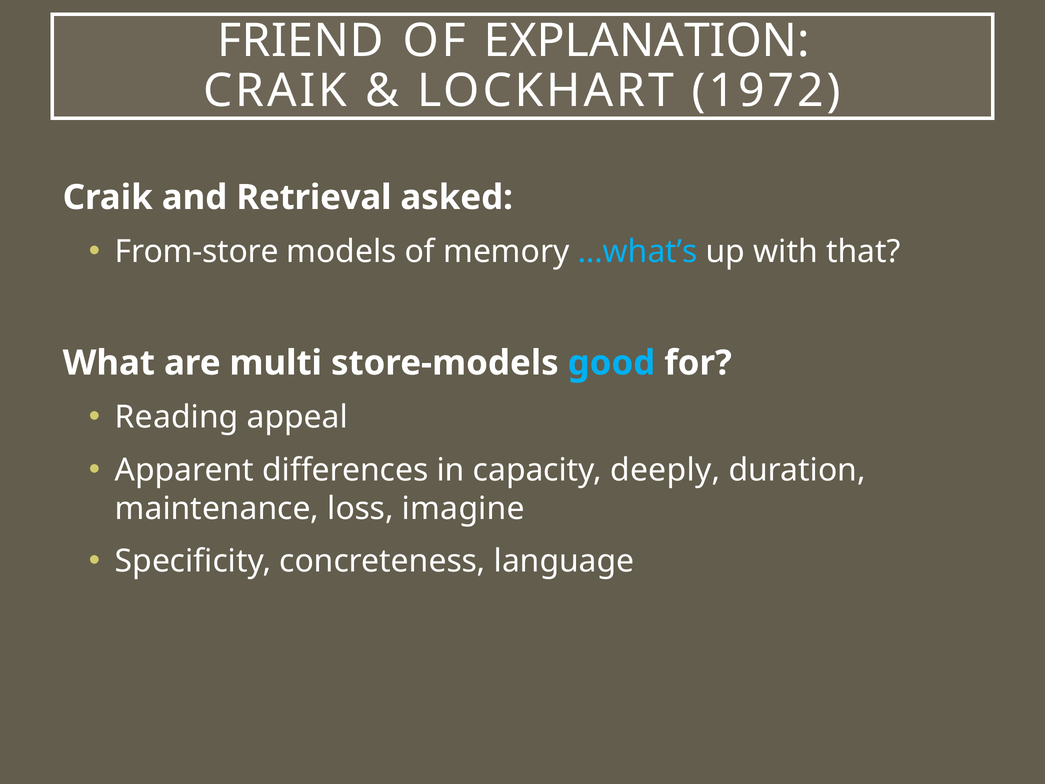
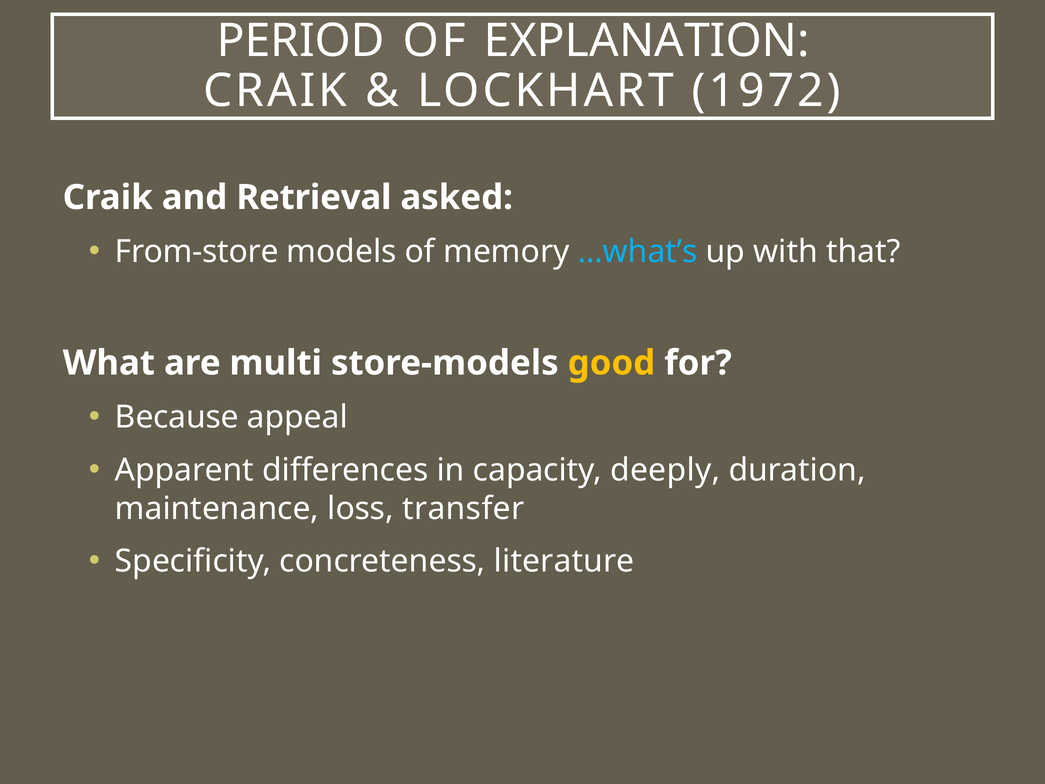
FRIEND: FRIEND -> PERIOD (301, 41)
good colour: light blue -> yellow (611, 363)
Reading: Reading -> Because (177, 417)
imagine: imagine -> transfer (463, 508)
language: language -> literature (564, 561)
